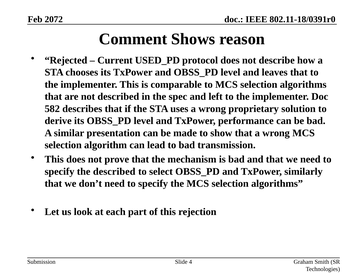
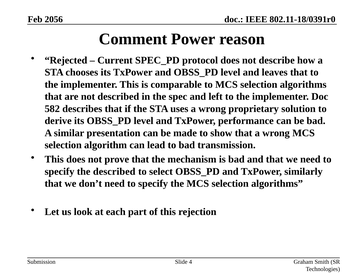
2072: 2072 -> 2056 (54, 19)
Shows: Shows -> Power (193, 39)
USED_PD: USED_PD -> SPEC_PD (157, 60)
